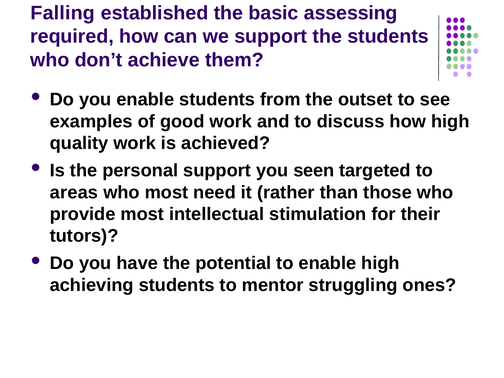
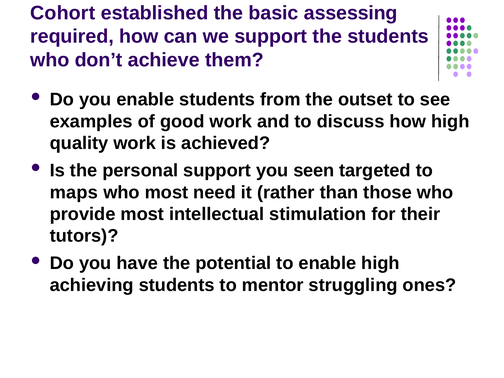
Falling: Falling -> Cohort (63, 13)
areas: areas -> maps (74, 192)
